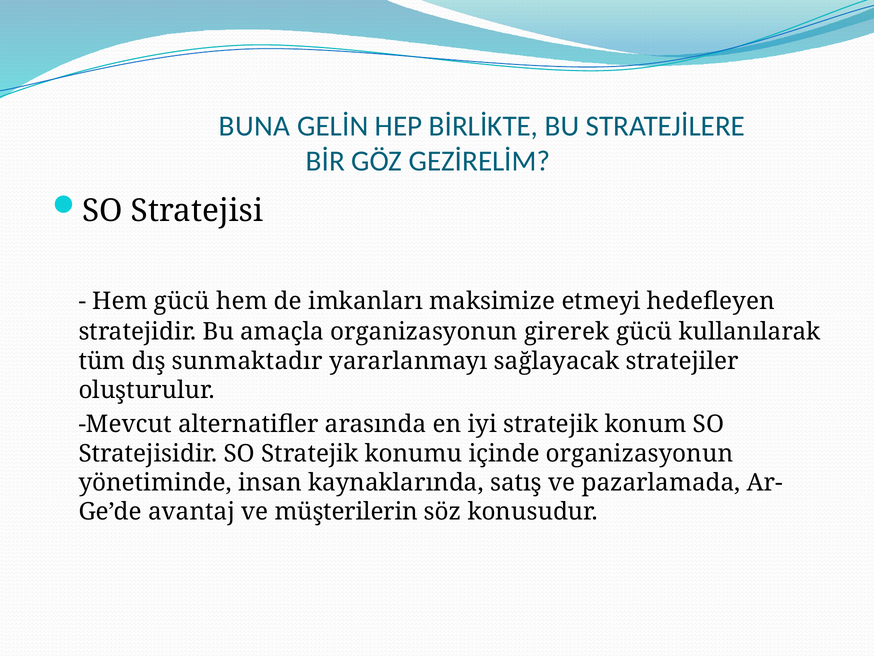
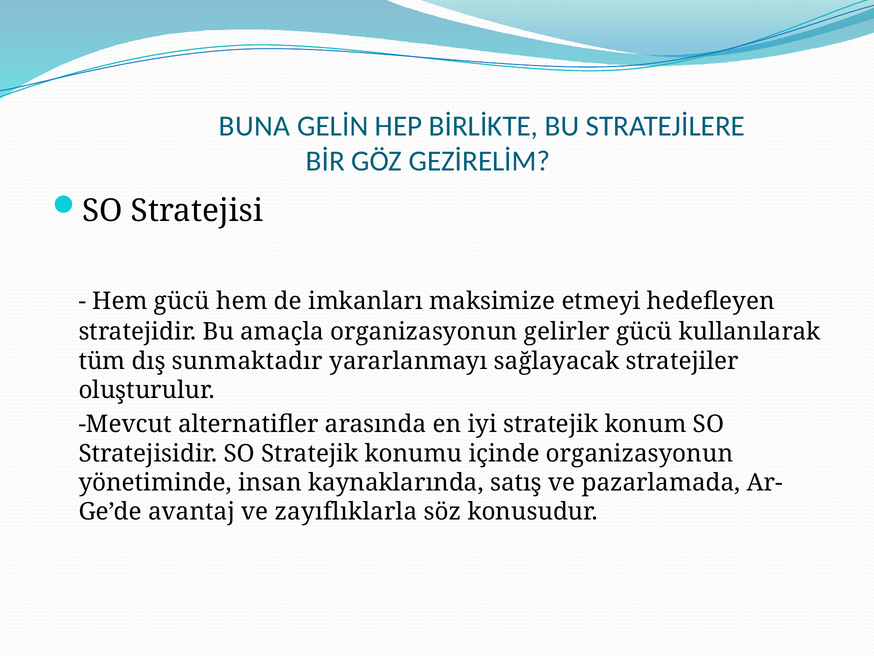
girerek: girerek -> gelirler (567, 332)
müşterilerin: müşterilerin -> zayıflıklarla (346, 511)
